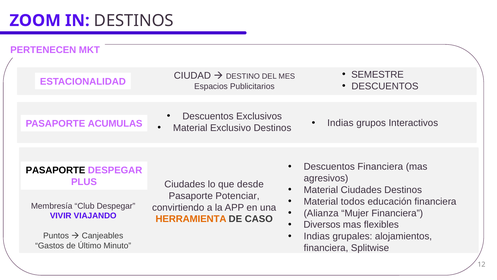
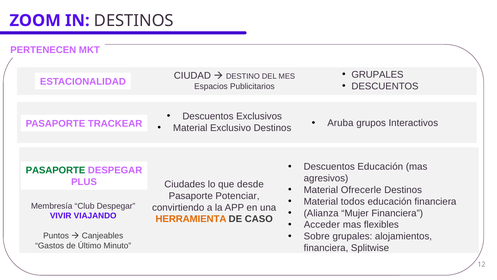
SEMESTRE: SEMESTRE -> GRUPALES (377, 74)
Indias: Indias -> Aruba (340, 123)
ACUMULAS: ACUMULAS -> TRACKEAR (115, 124)
Descuentos Financiera: Financiera -> Educación (380, 166)
PASAPORTE colour: black -> green (55, 170)
Material Ciudades: Ciudades -> Ofrecerle (361, 190)
Diversos: Diversos -> Acceder (322, 224)
Indias: Indias -> Sobre (317, 236)
